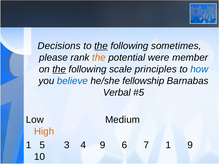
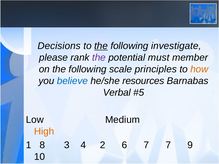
sometimes: sometimes -> investigate (176, 46)
the colour: orange -> purple (99, 58)
were: were -> must (159, 58)
the underline: present -> none (59, 69)
how colour: blue -> orange (199, 69)
fellowship: fellowship -> resources (143, 81)
5: 5 -> 8 (42, 145)
4 9: 9 -> 2 (103, 145)
7 1: 1 -> 7 (168, 145)
